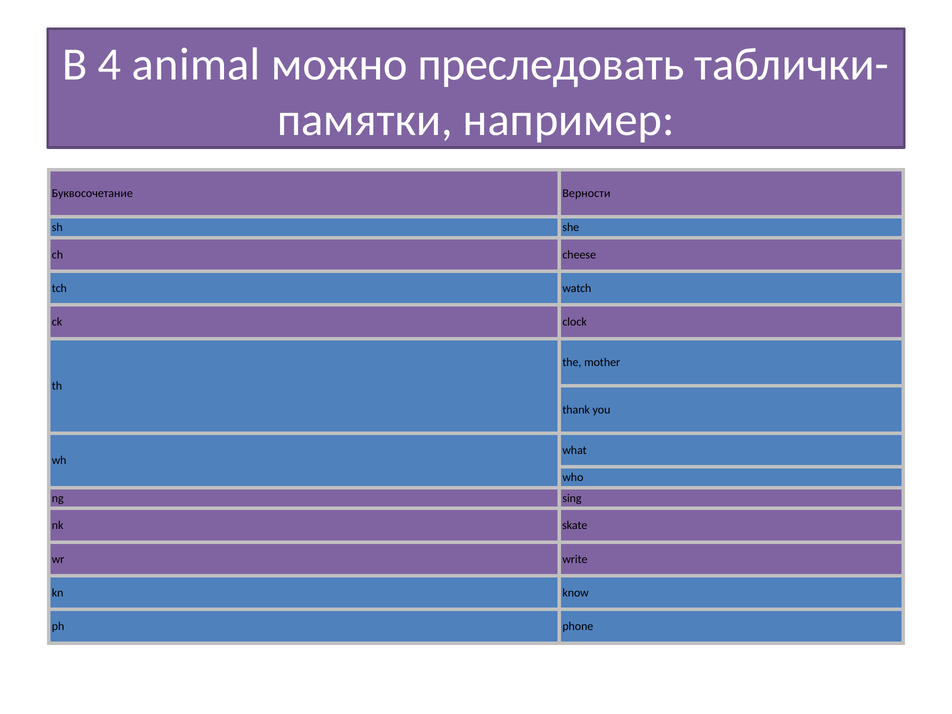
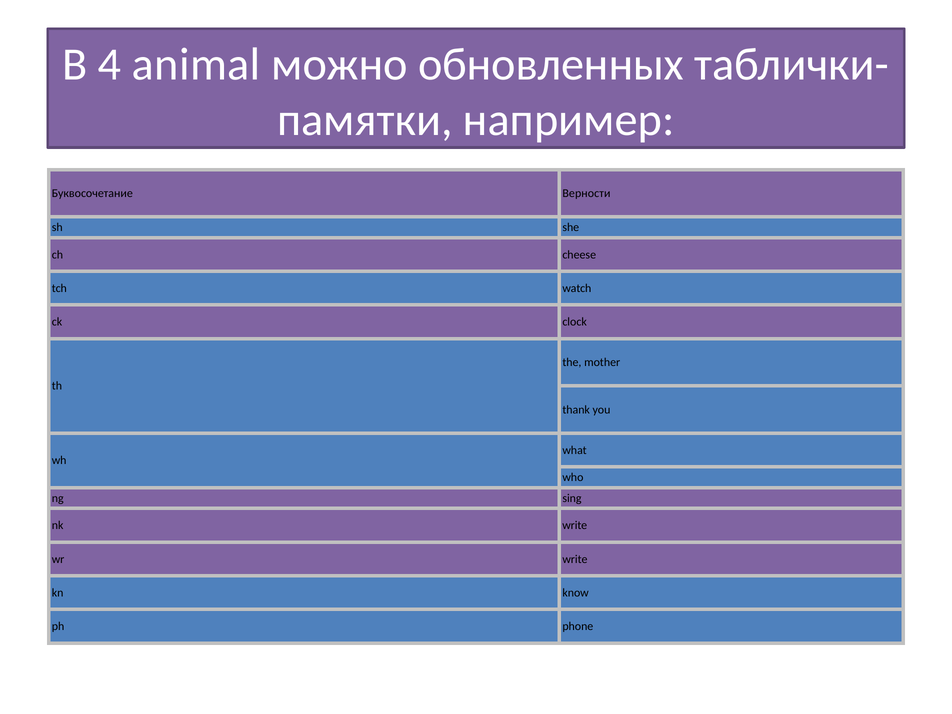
преследовать: преследовать -> обновленных (551, 64)
nk skate: skate -> write (575, 525)
